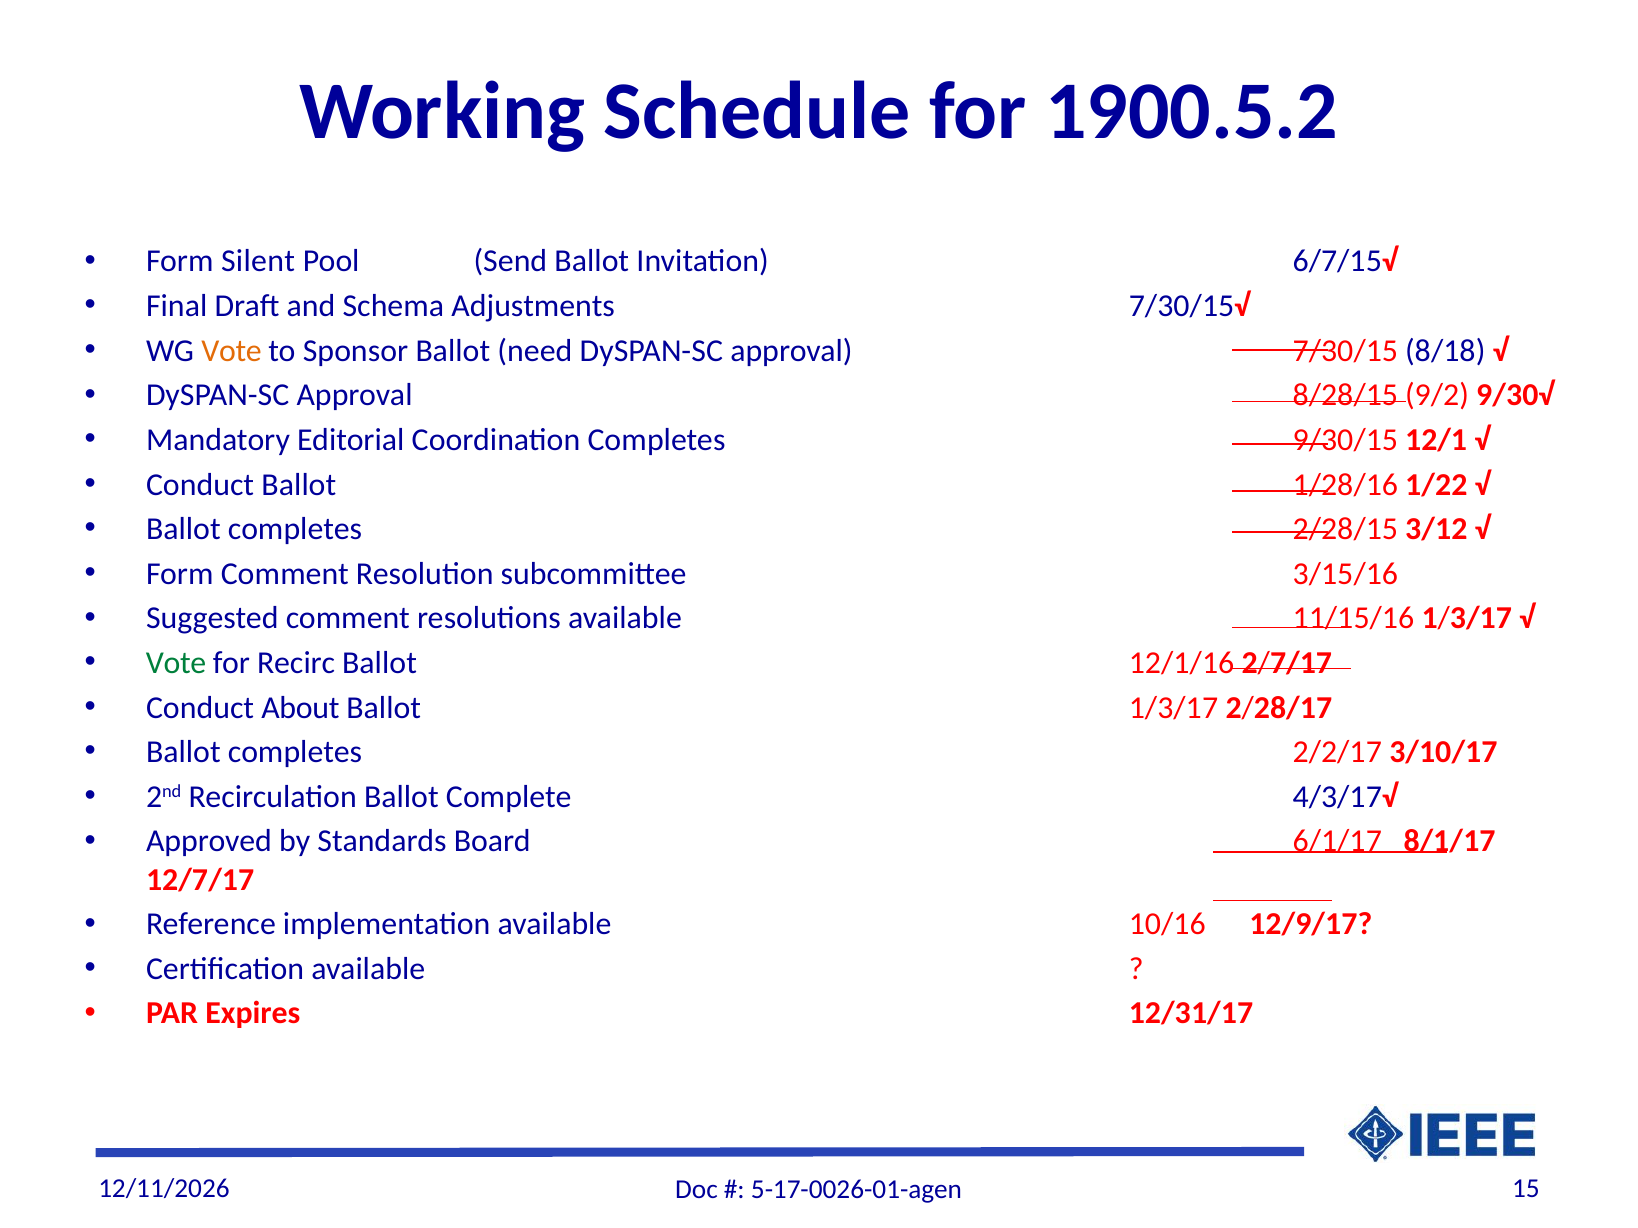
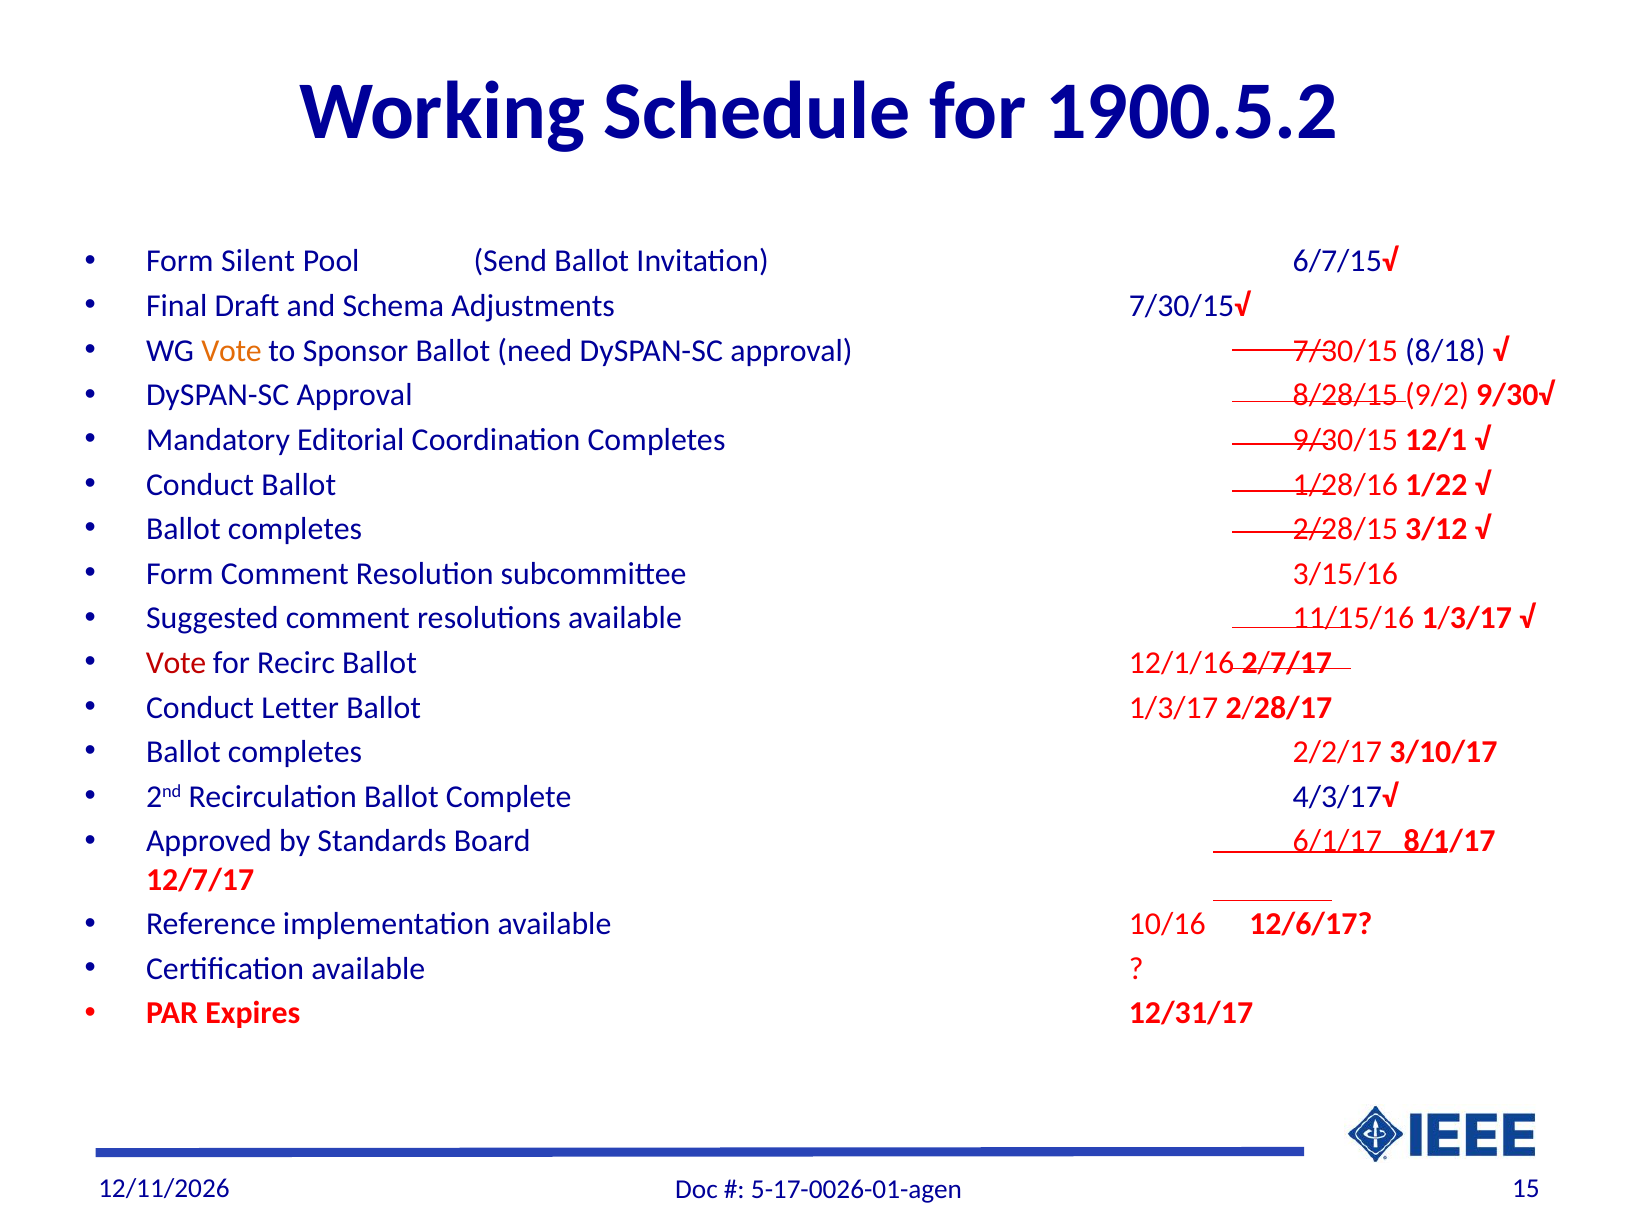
Vote colour: green -> red (176, 663)
About: About -> Letter (300, 708)
12/9/17: 12/9/17 -> 12/6/17 (1311, 925)
